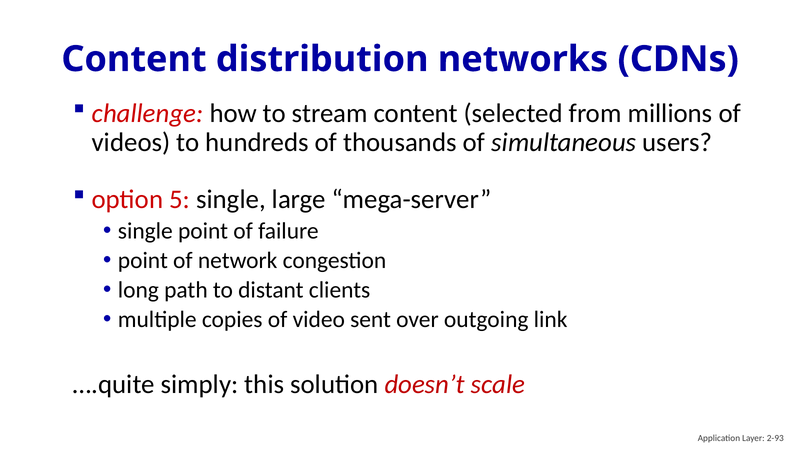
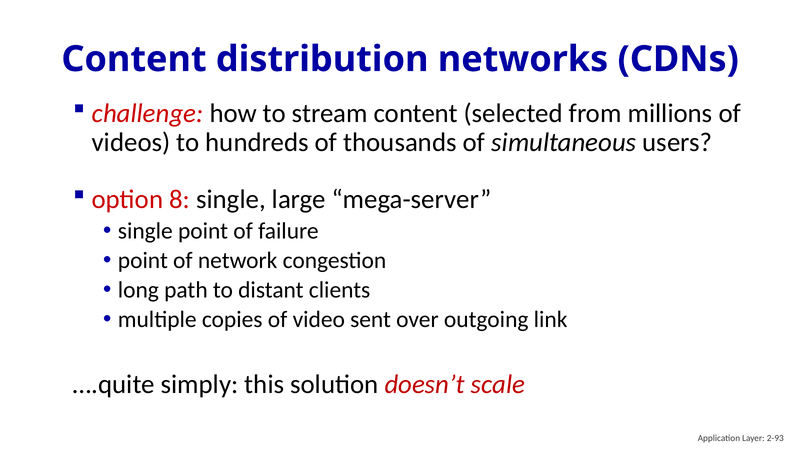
5: 5 -> 8 (180, 199)
